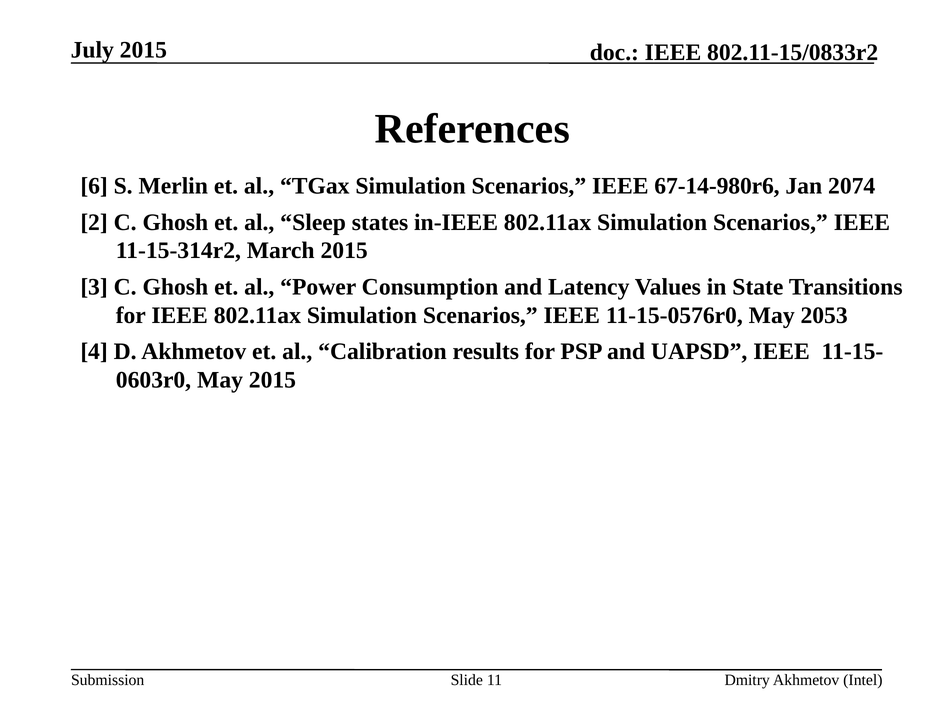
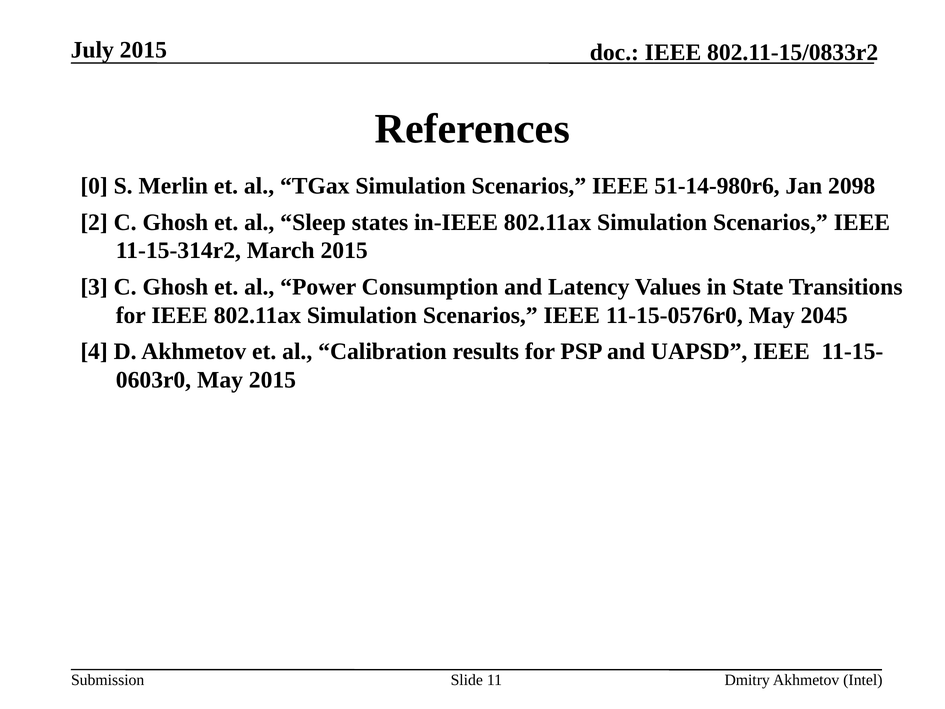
6: 6 -> 0 (94, 186)
67-14-980r6: 67-14-980r6 -> 51-14-980r6 (717, 186)
2074: 2074 -> 2098 (852, 186)
2053: 2053 -> 2045 (824, 315)
